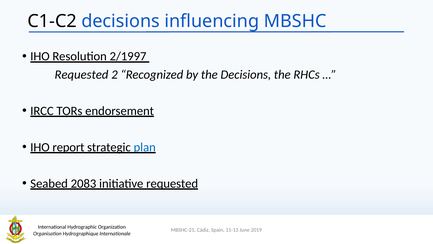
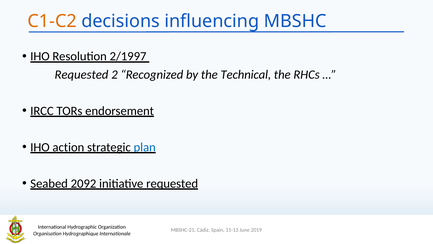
C1-C2 colour: black -> orange (52, 21)
the Decisions: Decisions -> Technical (246, 74)
report: report -> action (68, 147)
2083: 2083 -> 2092 (84, 183)
